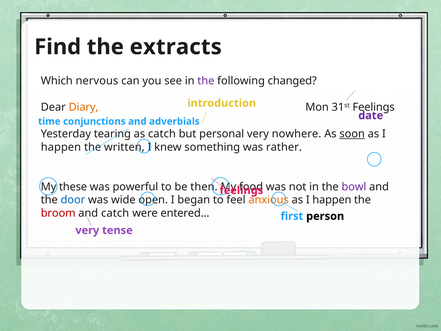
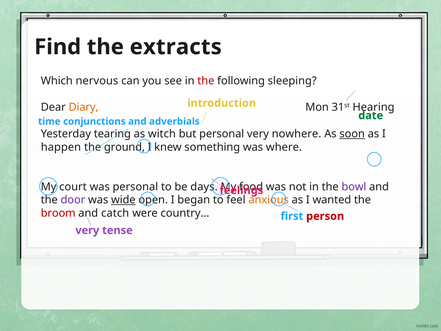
the colour: purple -> red (206, 81)
changed: changed -> sleeping (292, 81)
31st Feelings: Feelings -> Hearing (374, 107)
date colour: purple -> green (371, 115)
as catch: catch -> witch (162, 134)
written: written -> ground (124, 147)
rather: rather -> where (284, 147)
these: these -> court (73, 187)
was powerful: powerful -> personal (135, 187)
then: then -> days (204, 187)
door colour: blue -> purple (73, 200)
wide underline: none -> present (123, 200)
happen: happen -> wanted (332, 200)
entered…: entered… -> country… (185, 213)
person colour: black -> red (325, 216)
